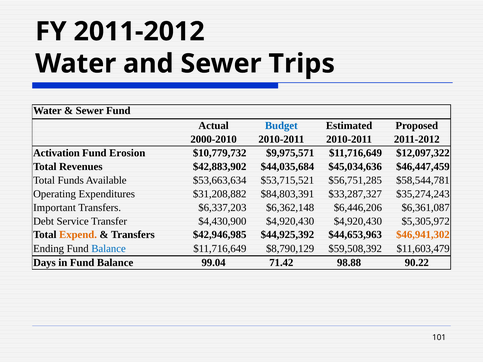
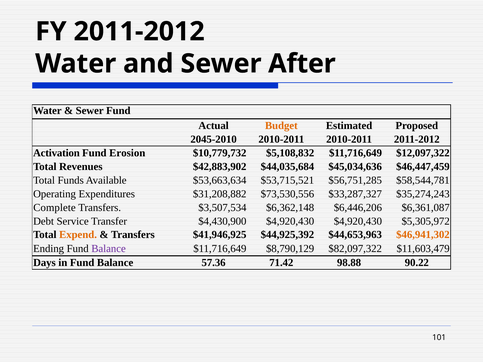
Trips: Trips -> After (302, 64)
Budget colour: blue -> orange (281, 126)
2000-2010: 2000-2010 -> 2045-2010 (214, 139)
$9,975,571: $9,975,571 -> $5,108,832 (290, 153)
$84,803,391: $84,803,391 -> $73,530,556 (287, 194)
Important: Important -> Complete (55, 208)
$6,337,203: $6,337,203 -> $3,507,534 (222, 208)
$42,946,985: $42,946,985 -> $41,946,925 (220, 235)
Balance colour: blue -> purple (109, 249)
$59,508,392: $59,508,392 -> $82,097,322 (355, 249)
99.04: 99.04 -> 57.36 (214, 263)
